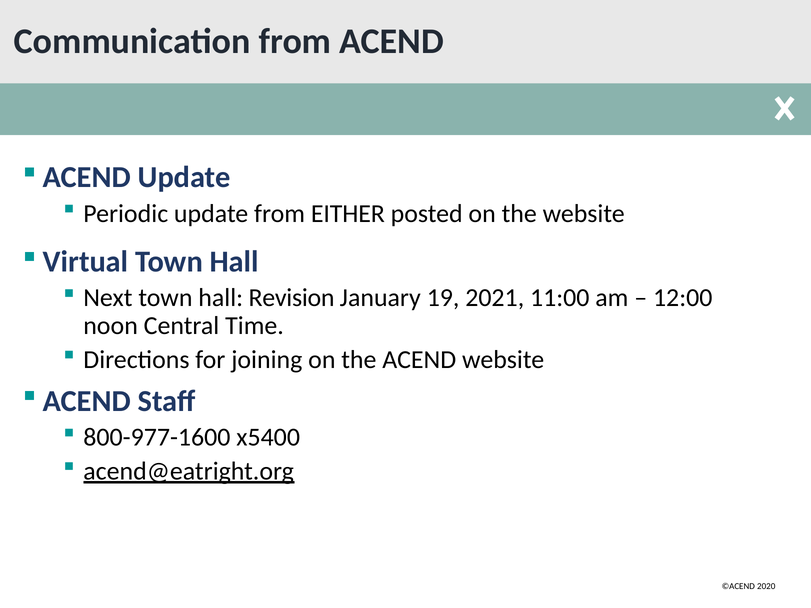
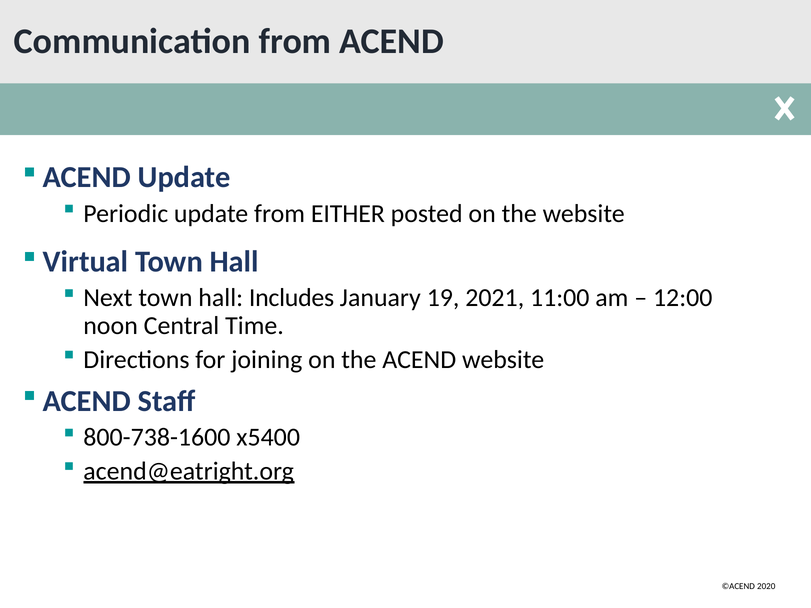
Revision: Revision -> Includes (292, 298)
800-977-1600: 800-977-1600 -> 800-738-1600 (157, 437)
